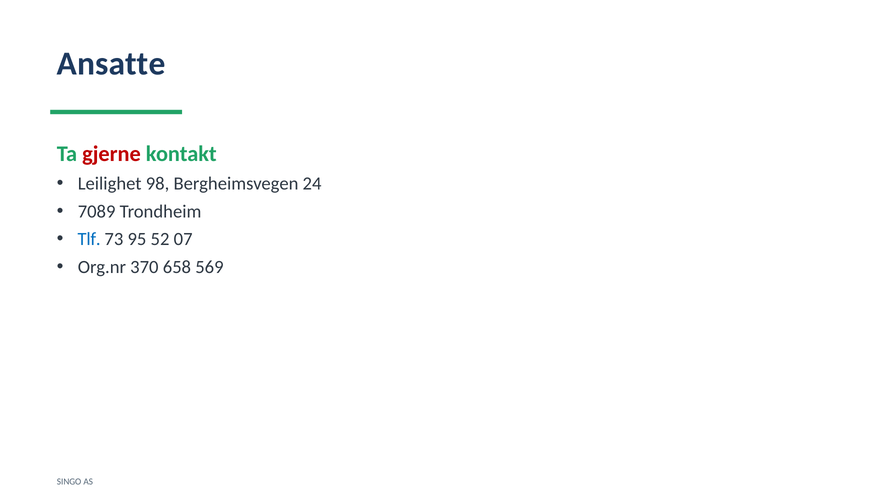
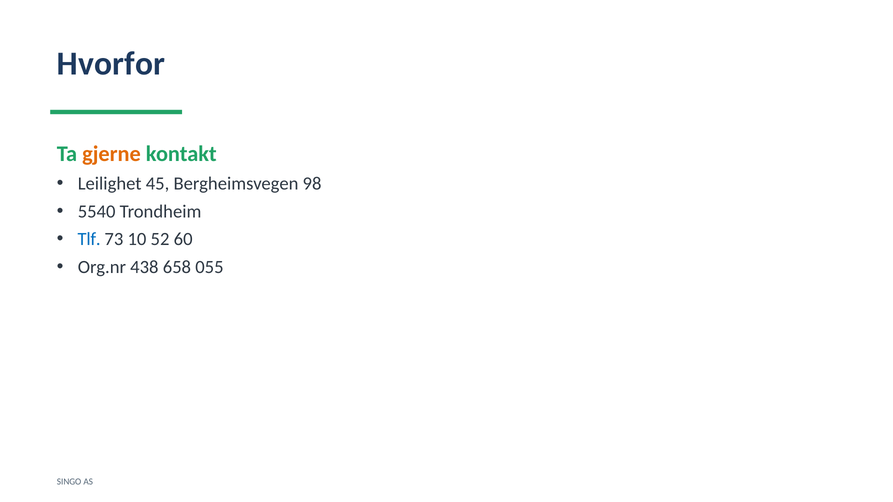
Ansatte: Ansatte -> Hvorfor (111, 64)
gjerne colour: red -> orange (111, 154)
98: 98 -> 45 (158, 184)
24: 24 -> 98 (312, 184)
7089: 7089 -> 5540 (97, 212)
95: 95 -> 10 (137, 239)
07: 07 -> 60 (183, 239)
370: 370 -> 438 (144, 267)
569: 569 -> 055 (209, 267)
